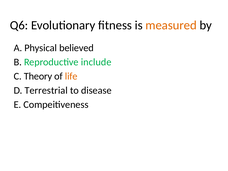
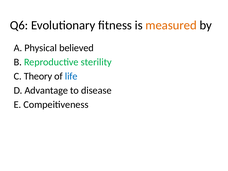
include: include -> sterility (96, 62)
life colour: orange -> blue (71, 76)
Terrestrial: Terrestrial -> Advantage (46, 90)
